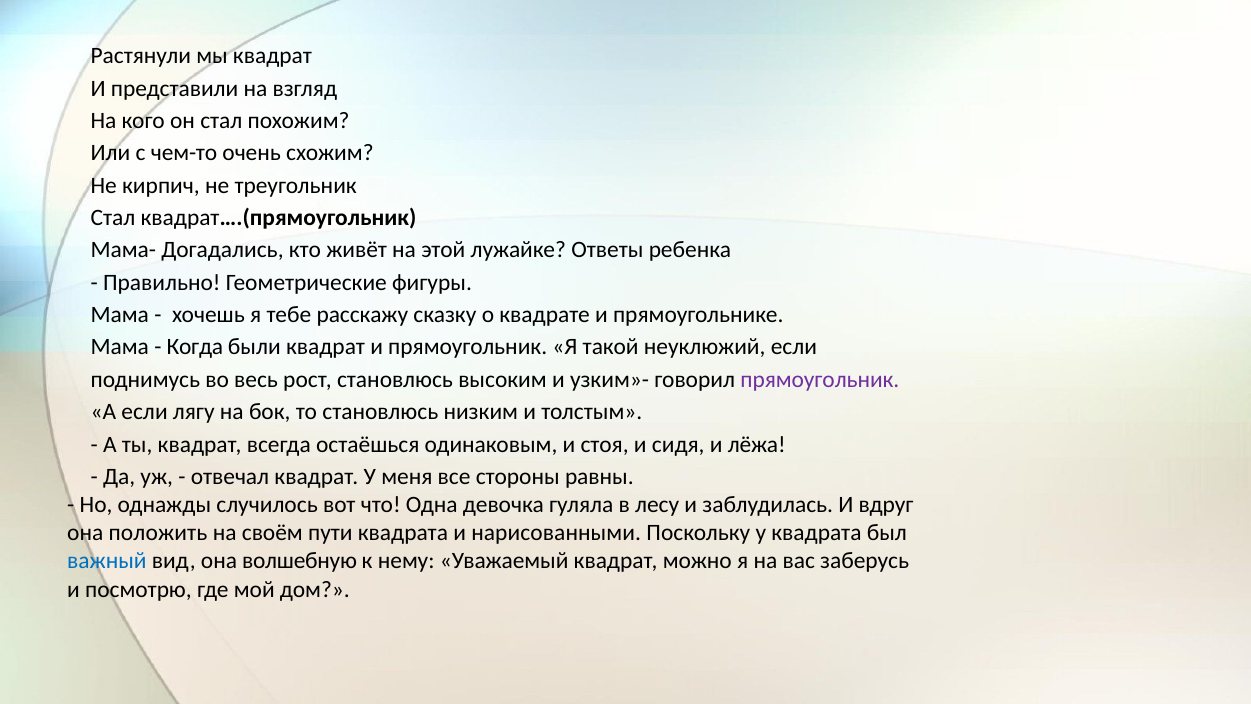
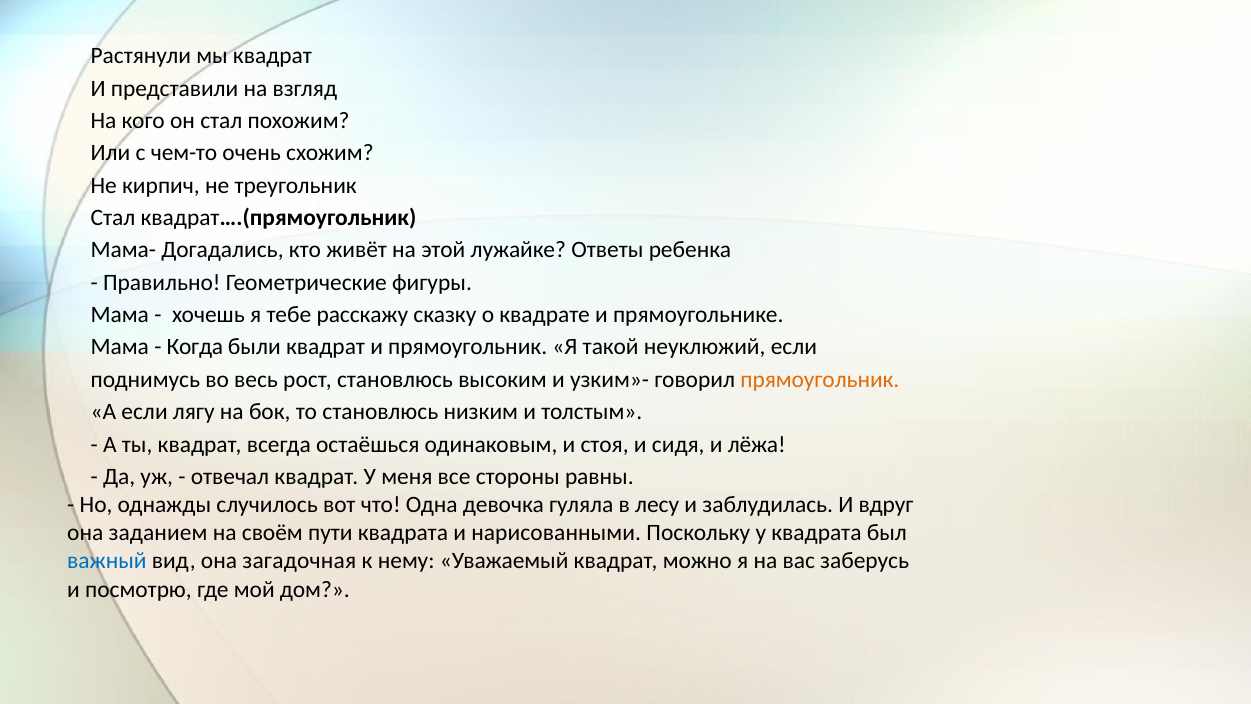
прямоугольник colour: purple -> orange (820, 379)
положить: положить -> заданием (158, 533)
волшебную: волшебную -> загадочная (299, 561)
